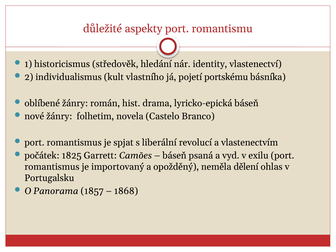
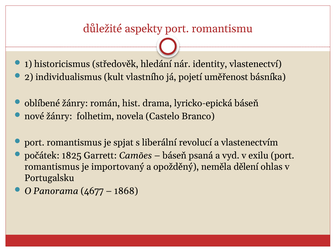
portskému: portskému -> uměřenost (226, 77)
1857: 1857 -> 4677 (92, 191)
